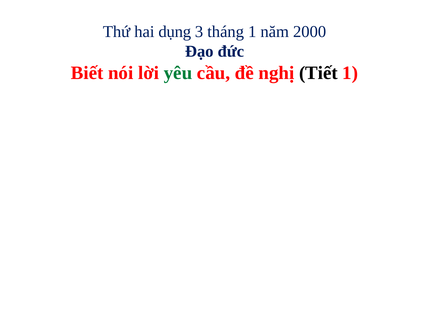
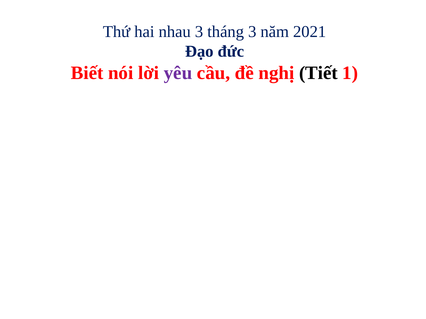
dụng: dụng -> nhau (175, 32)
tháng 1: 1 -> 3 (252, 32)
2000: 2000 -> 2021 (310, 32)
yêu colour: green -> purple (178, 73)
